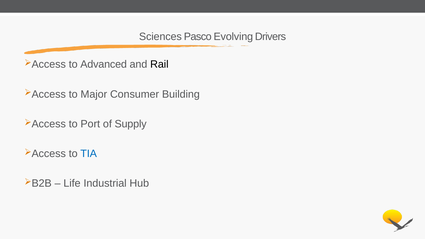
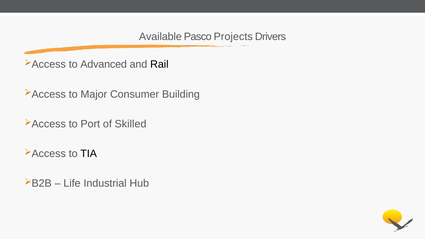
Sciences: Sciences -> Available (160, 37)
Evolving: Evolving -> Projects (233, 37)
Supply: Supply -> Skilled (131, 124)
TIA colour: blue -> black (89, 154)
